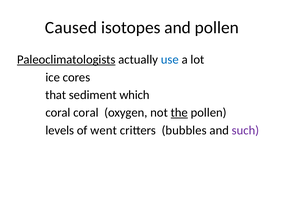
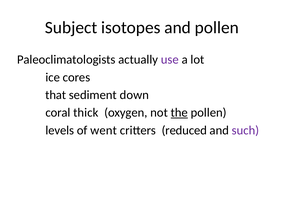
Caused: Caused -> Subject (71, 27)
Paleoclimatologists underline: present -> none (66, 60)
use colour: blue -> purple (170, 60)
which: which -> down (134, 95)
coral coral: coral -> thick (86, 113)
bubbles: bubbles -> reduced (184, 130)
